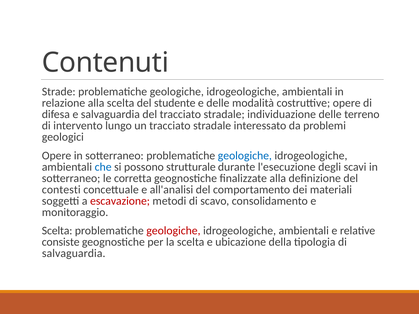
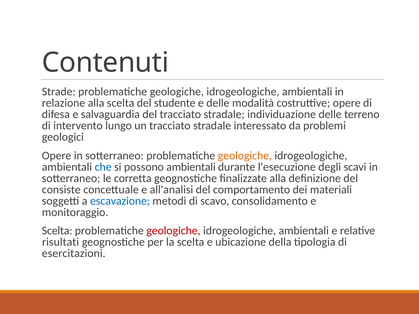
geologiche colour: blue -> orange (245, 156)
possono strutturale: strutturale -> ambientali (191, 167)
contesti: contesti -> consiste (61, 190)
escavazione colour: red -> blue (120, 201)
consiste: consiste -> risultati (61, 242)
salvaguardia: salvaguardia -> esercitazioni (74, 254)
